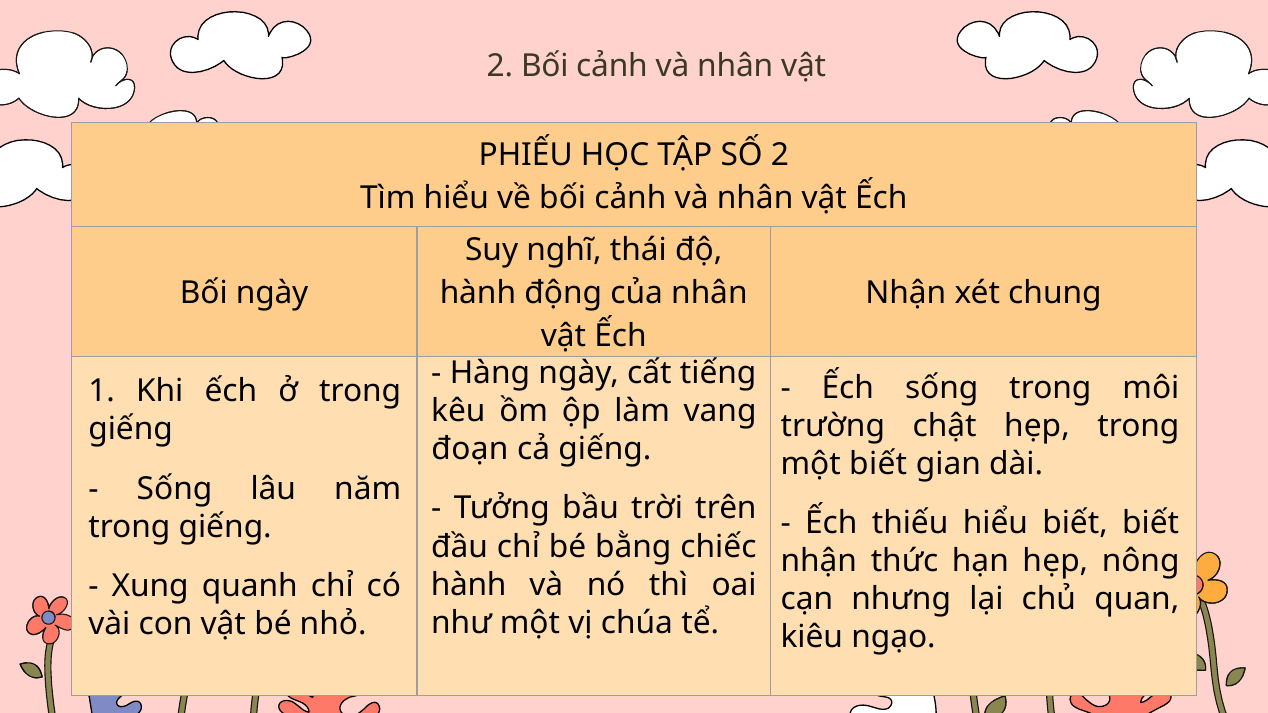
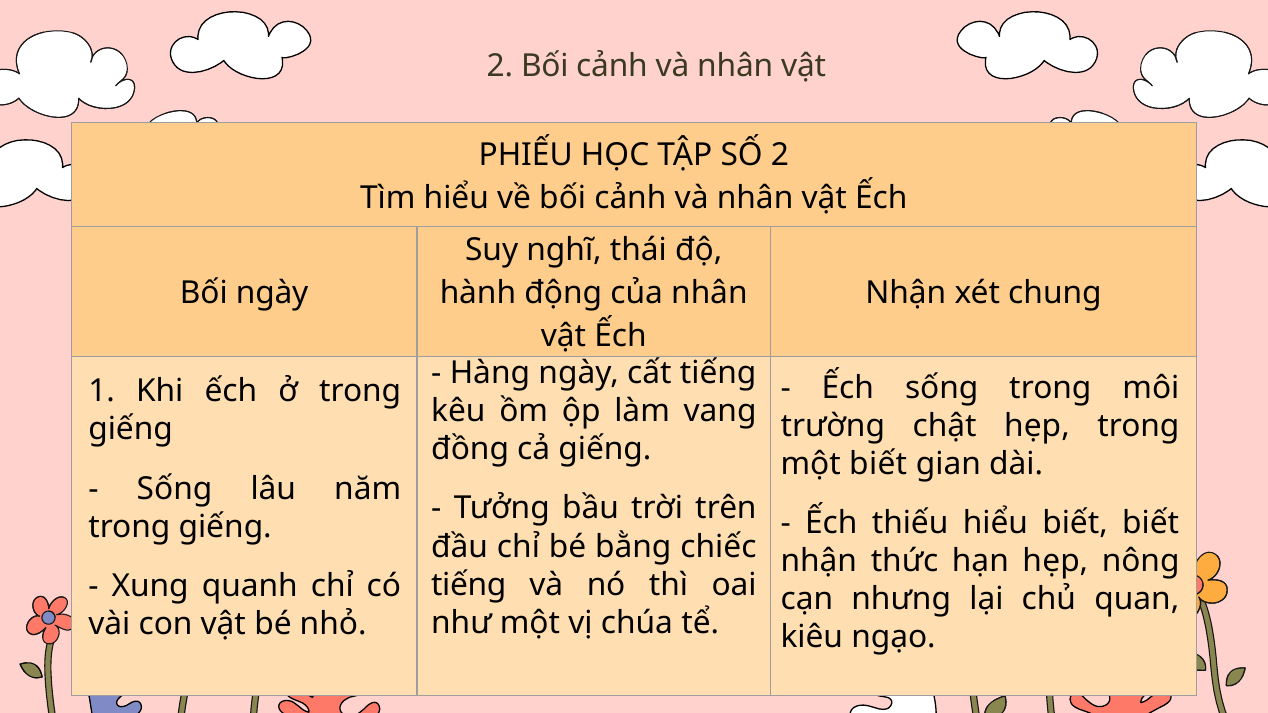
đoạn: đoạn -> đồng (470, 450)
hành: hành -> tiếng (469, 585)
